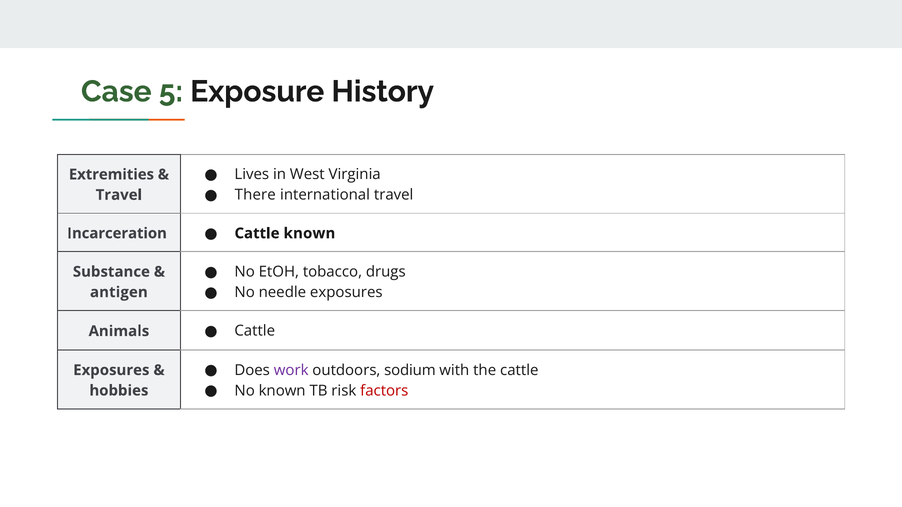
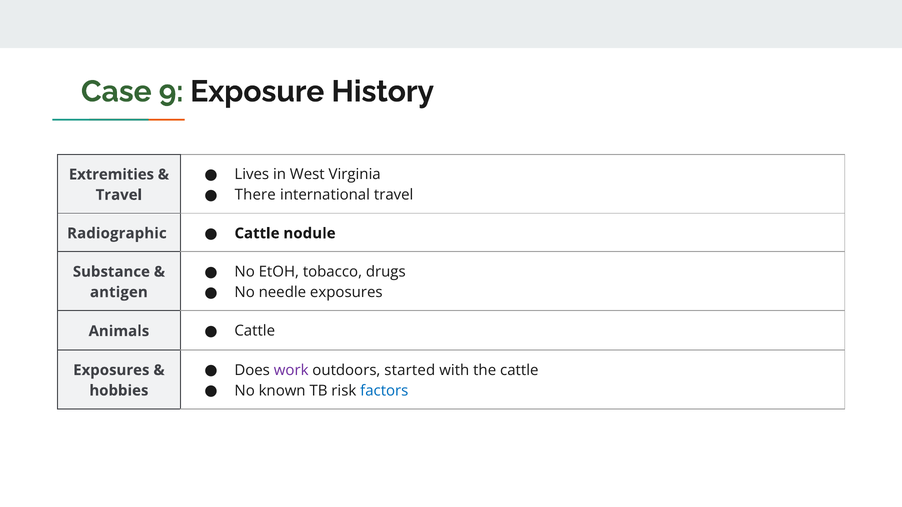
5: 5 -> 9 (171, 92)
Incarceration: Incarceration -> Radiographic (117, 234)
Cattle known: known -> nodule (310, 234)
sodium: sodium -> started (410, 370)
factors colour: red -> blue (384, 391)
